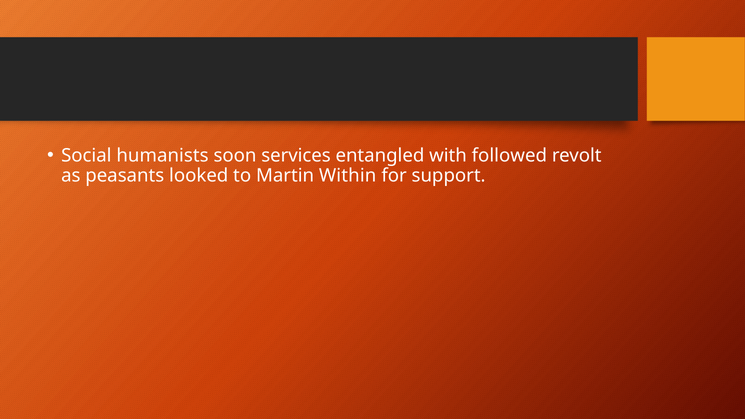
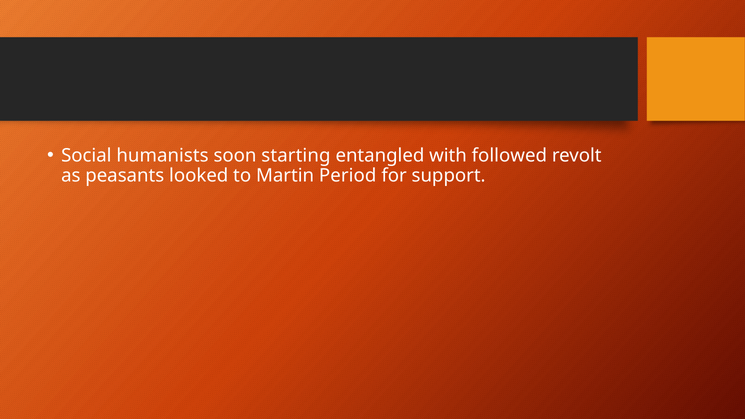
services: services -> starting (296, 156)
Within: Within -> Period (348, 176)
